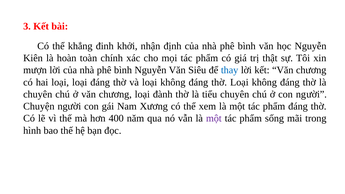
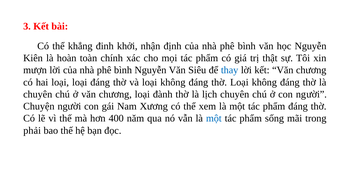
tiểu: tiểu -> lịch (210, 94)
một colour: purple -> blue (214, 118)
hình: hình -> phải (32, 131)
